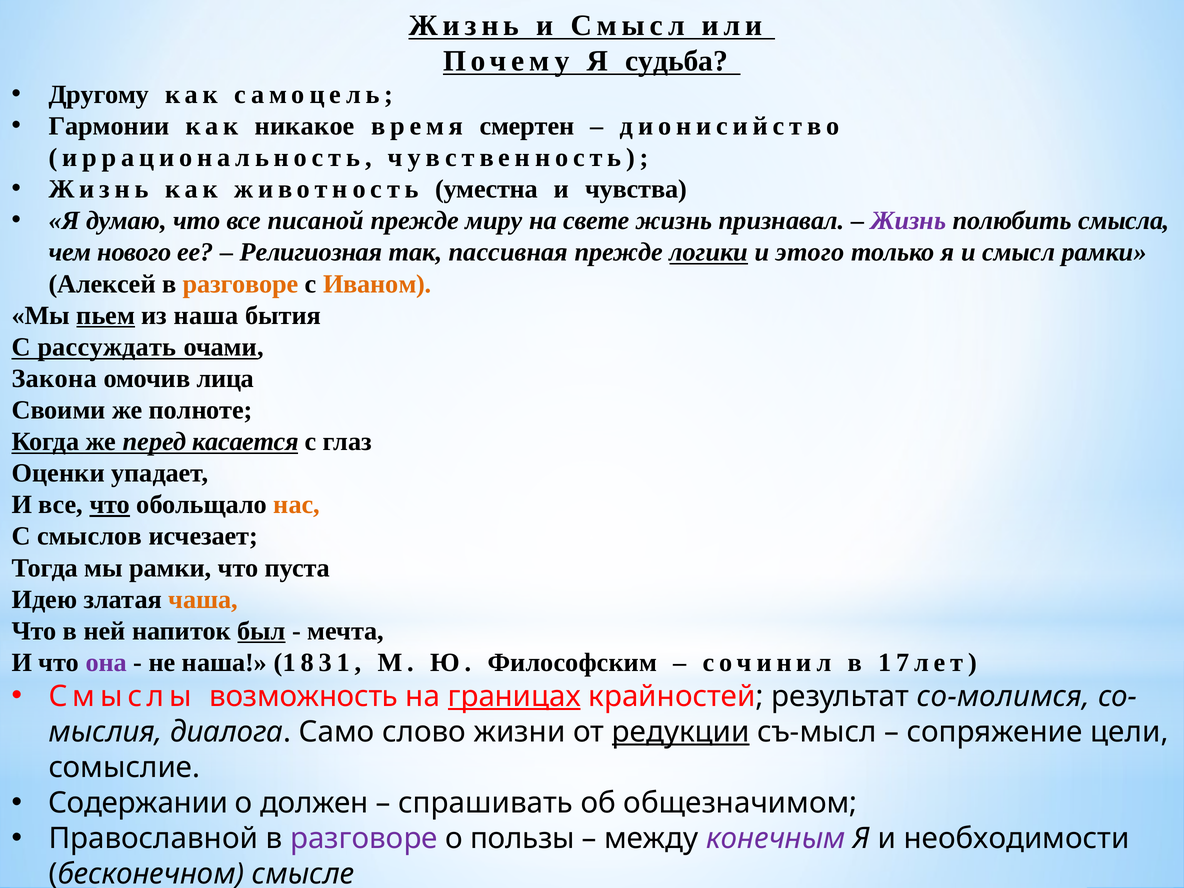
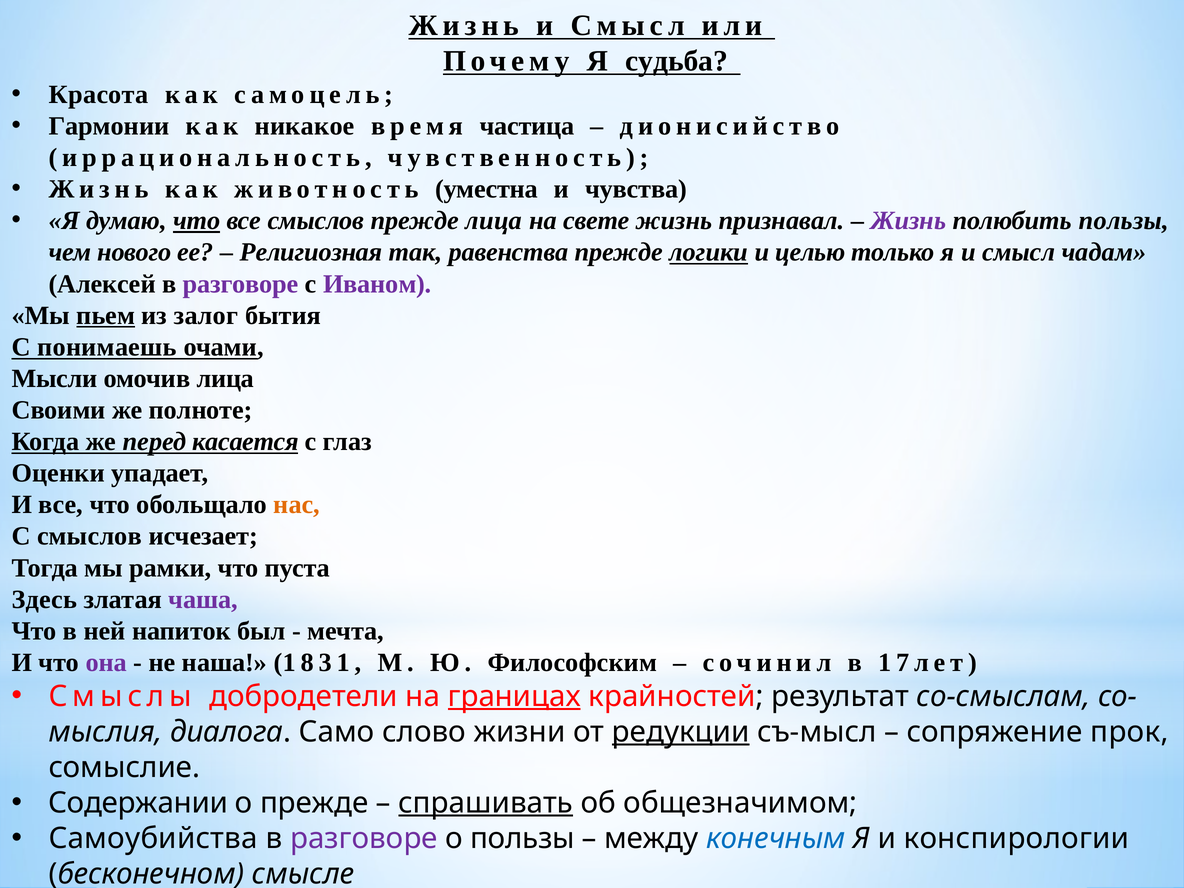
Другому: Другому -> Красота (99, 94)
смертен: смертен -> частица (527, 126)
что underline: none -> present (197, 221)
все писаной: писаной -> смыслов (316, 221)
прежде миру: миру -> лица (494, 221)
полюбить смысла: смысла -> пользы (1124, 221)
пассивная: пассивная -> равенства (508, 252)
этого: этого -> целью (810, 252)
смысл рамки: рамки -> чадам (1104, 252)
разговоре colour: orange -> purple (241, 284)
Иваном colour: orange -> purple (377, 284)
из наша: наша -> залог (206, 315)
рассуждать: рассуждать -> понимаешь (107, 347)
Закона: Закона -> Мысли (55, 379)
что underline: present -> none (110, 505)
Идею: Идею -> Здесь (44, 599)
чаша colour: orange -> purple (203, 599)
был underline: present -> none (262, 631)
возможность: возможность -> добродетели (304, 696)
со-молимся: со-молимся -> со-смыслам (1003, 696)
цели: цели -> прок (1129, 732)
о должен: должен -> прежде (314, 803)
спрашивать underline: none -> present (486, 803)
Православной: Православной -> Самоубийства (153, 838)
конечным colour: purple -> blue (776, 838)
необходимости: необходимости -> конспирологии (1016, 838)
